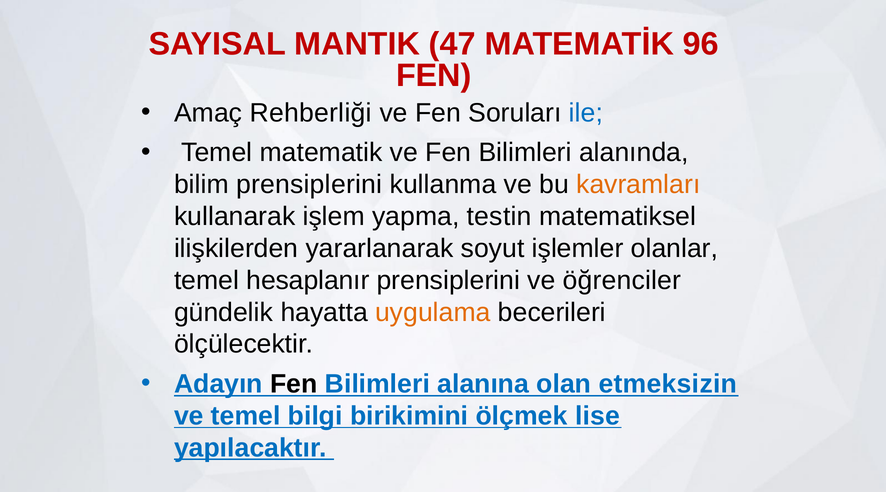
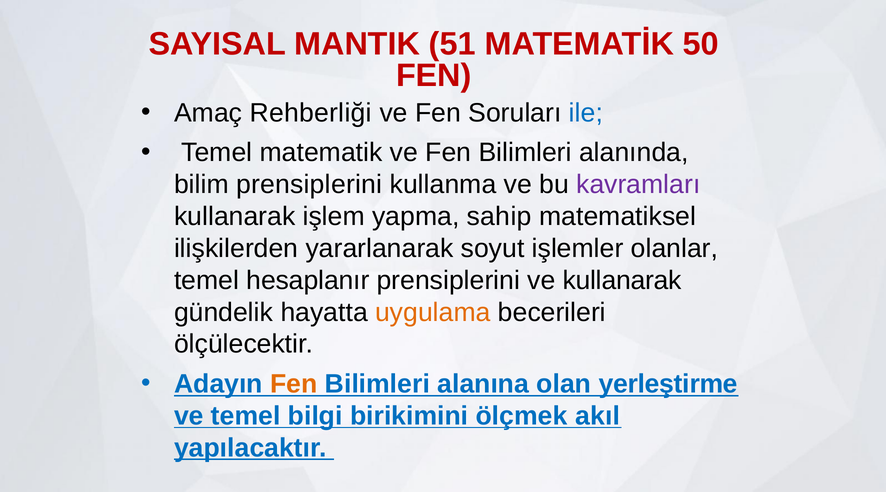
47: 47 -> 51 (452, 44)
96: 96 -> 50 (701, 44)
kavramları colour: orange -> purple (638, 185)
testin: testin -> sahip (499, 217)
ve öğrenciler: öğrenciler -> kullanarak (622, 280)
Fen colour: black -> orange (294, 384)
etmeksizin: etmeksizin -> yerleştirme (668, 384)
lise: lise -> akıl (598, 416)
